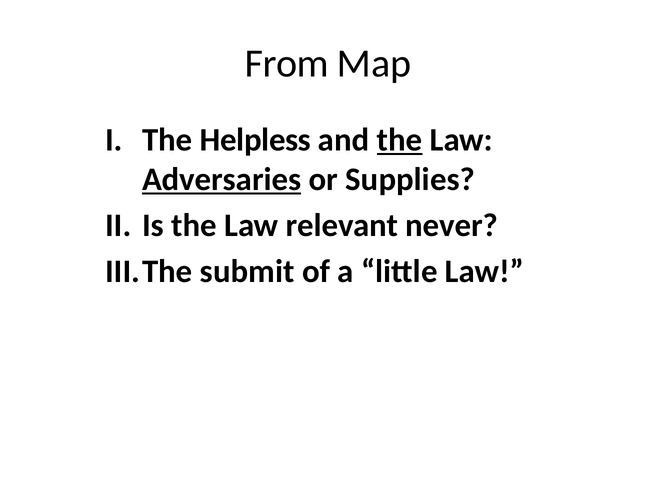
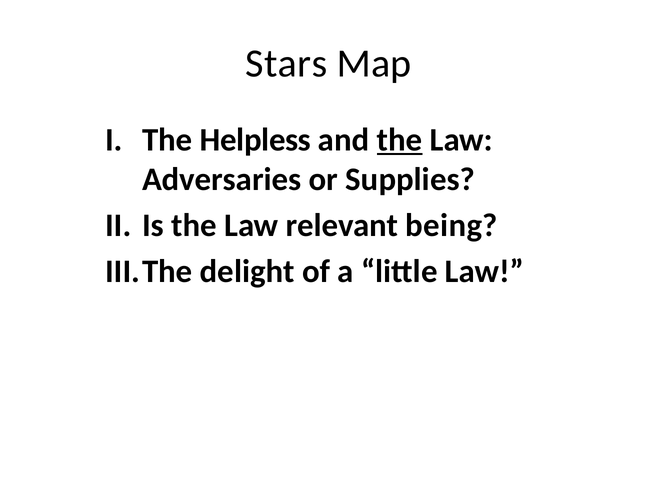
From: From -> Stars (286, 64)
Adversaries underline: present -> none (222, 180)
never: never -> being (452, 226)
submit: submit -> delight (247, 272)
